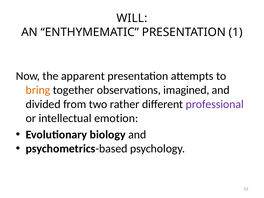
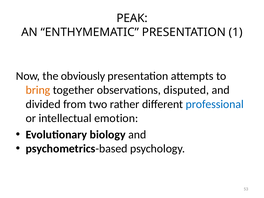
WILL: WILL -> PEAK (132, 18)
apparent: apparent -> obviously (83, 76)
imagined: imagined -> disputed (186, 90)
professional colour: purple -> blue (215, 104)
